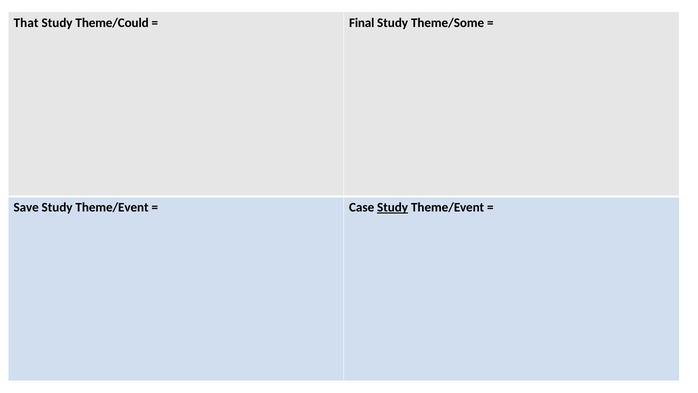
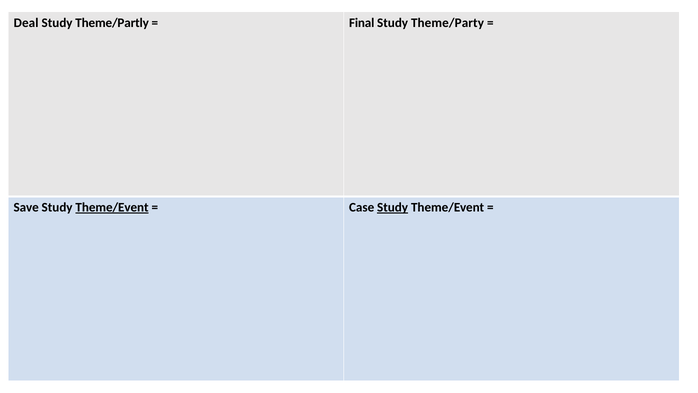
That: That -> Deal (26, 23)
Theme/Could: Theme/Could -> Theme/Partly (112, 23)
Theme/Some: Theme/Some -> Theme/Party (447, 23)
Theme/Event underline: none -> present (112, 207)
